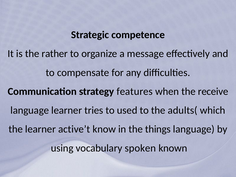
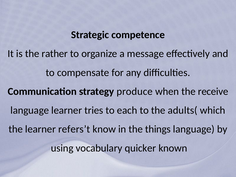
features: features -> produce (135, 91)
used: used -> each (127, 110)
active’t: active’t -> refers’t (74, 129)
spoken: spoken -> quicker (140, 148)
